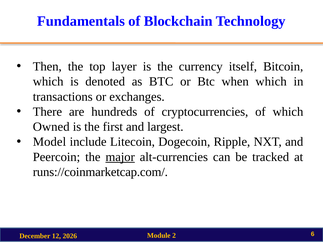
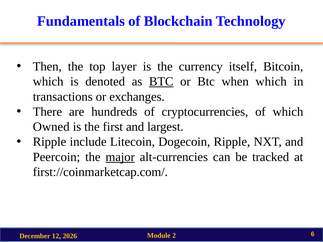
BTC underline: none -> present (161, 82)
Model: Model -> Ripple (50, 142)
runs://coinmarketcap.com/: runs://coinmarketcap.com/ -> first://coinmarketcap.com/ (100, 172)
